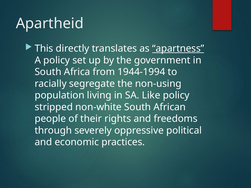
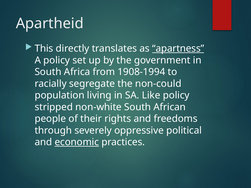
1944-1994: 1944-1994 -> 1908-1994 (141, 72)
non-using: non-using -> non-could (158, 84)
economic underline: none -> present (77, 142)
